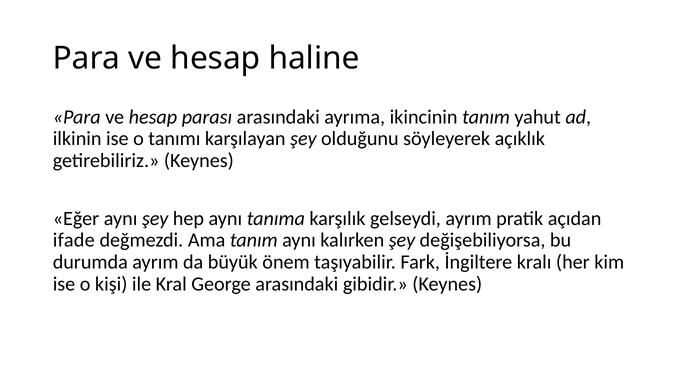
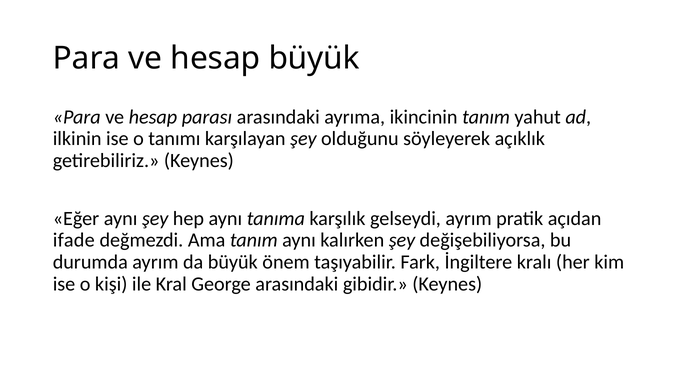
hesap haline: haline -> büyük (314, 58)
